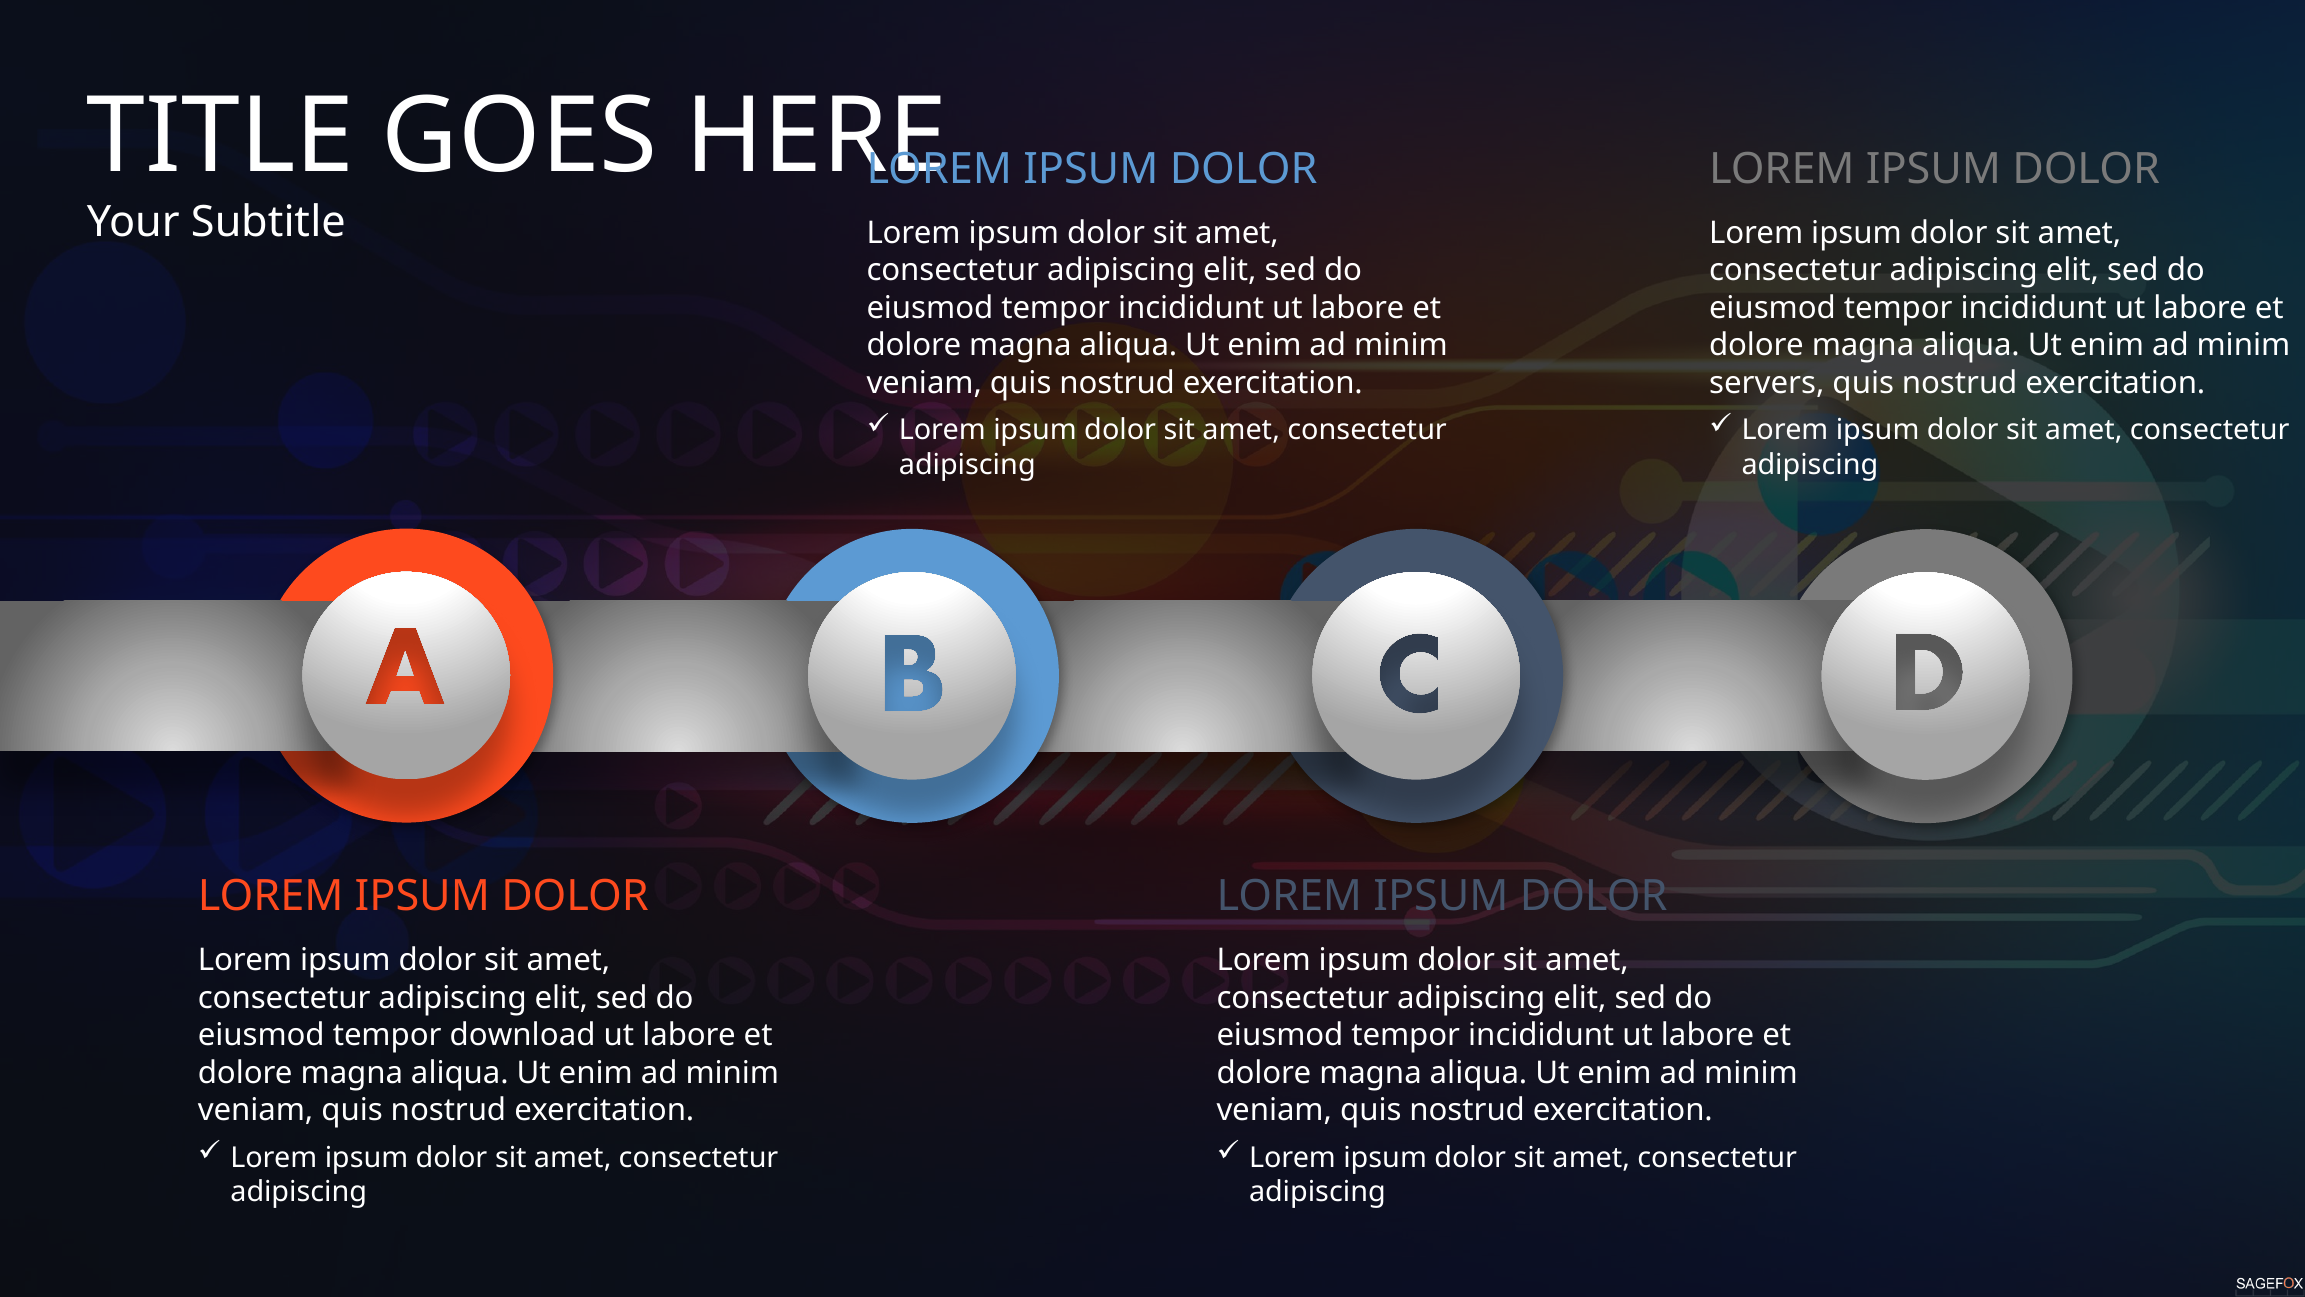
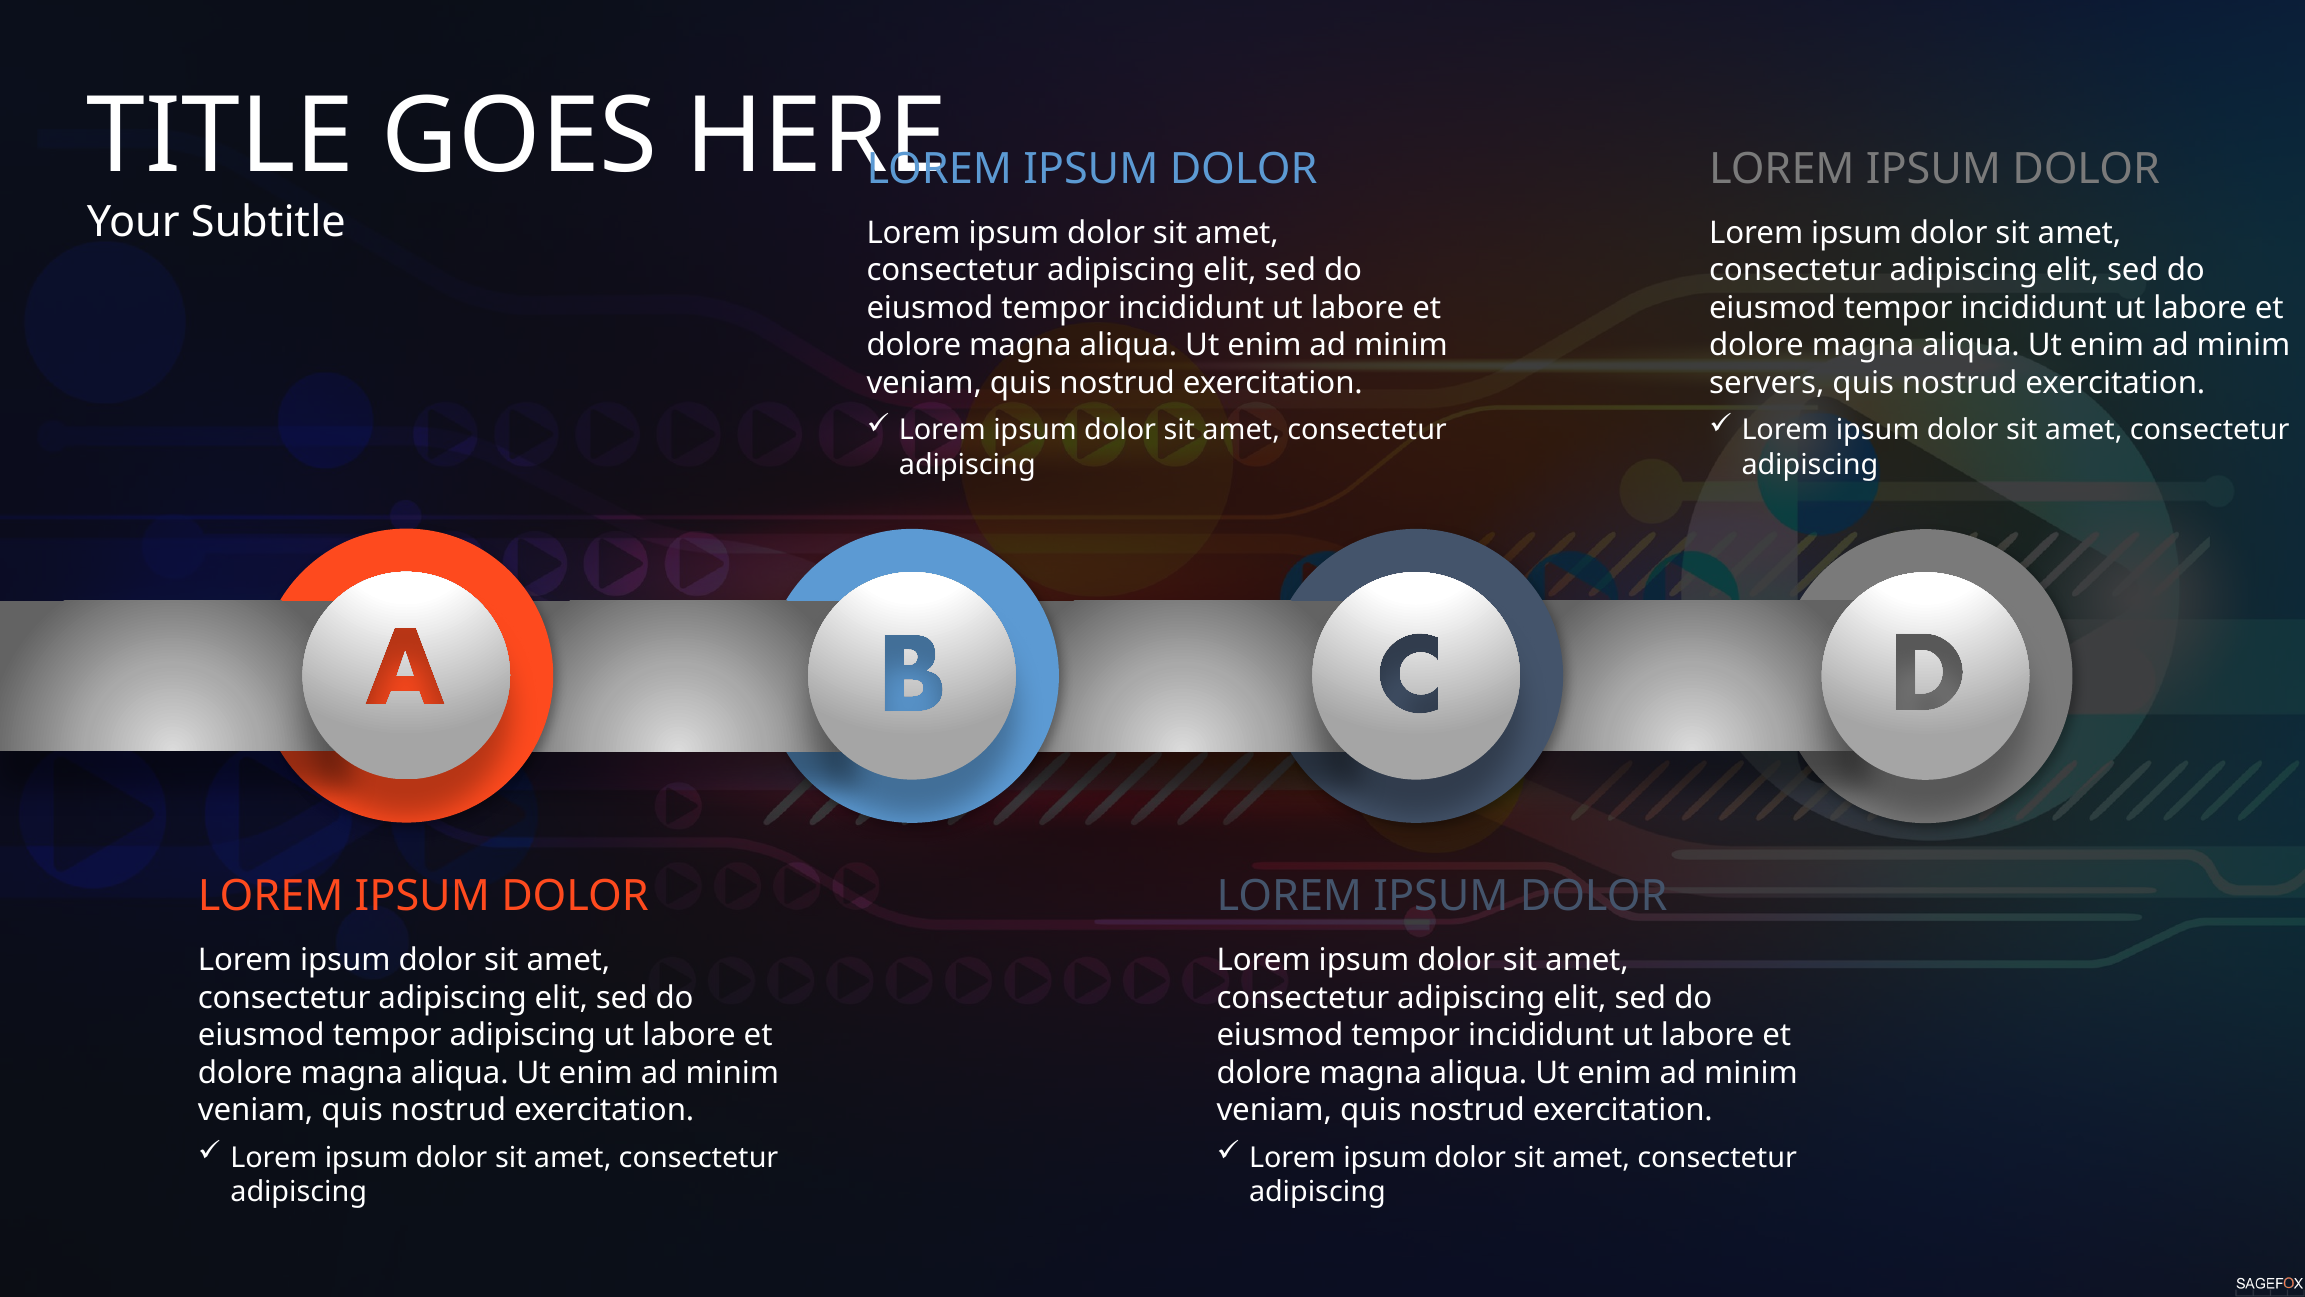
tempor download: download -> adipiscing (523, 1035)
